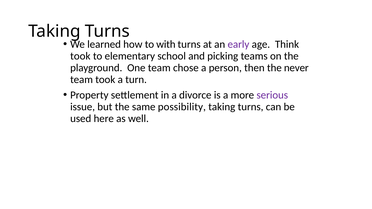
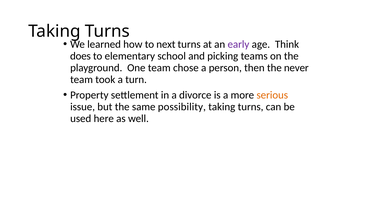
with: with -> next (166, 44)
took: took -> does (80, 56)
serious colour: purple -> orange (272, 95)
